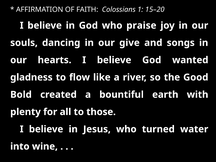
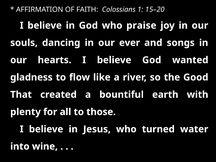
give: give -> ever (130, 43)
Bold: Bold -> That (21, 95)
